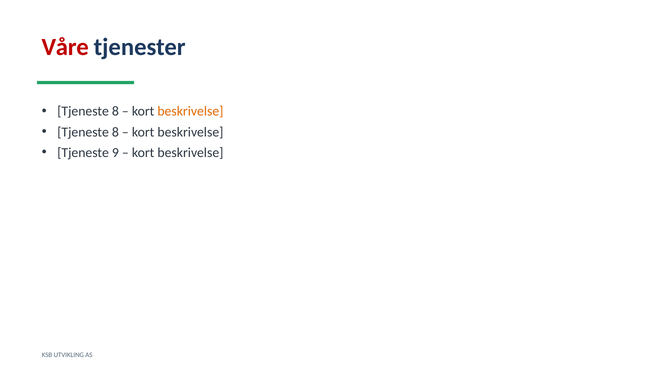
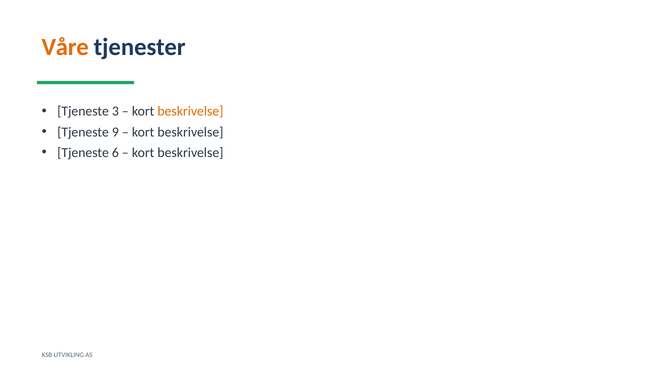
Våre colour: red -> orange (65, 47)
8: 8 -> 3 (115, 111)
8: 8 -> 9 (115, 132)
9: 9 -> 6 (115, 153)
